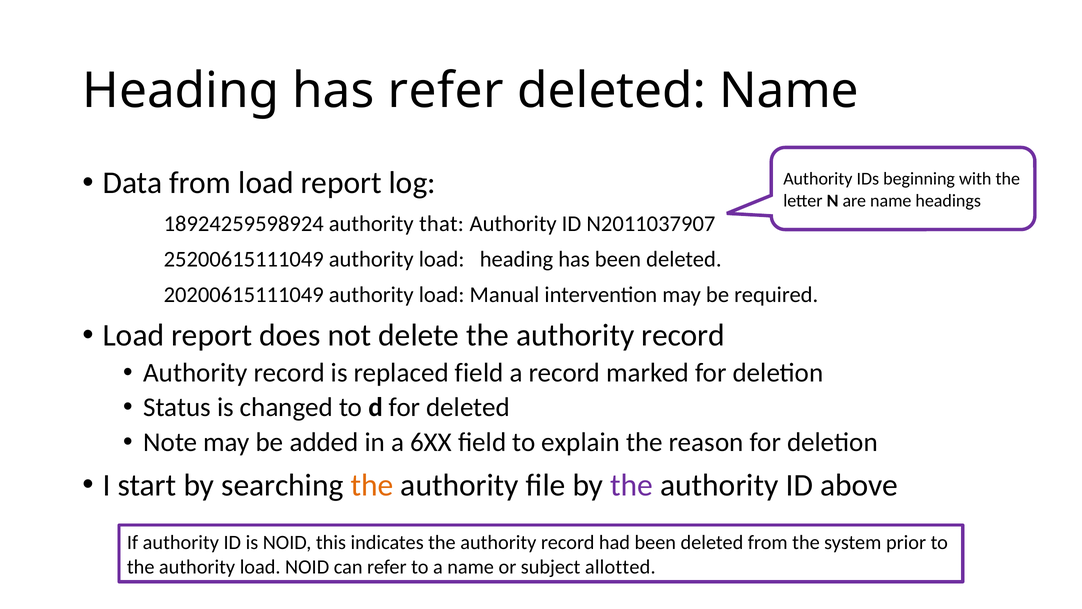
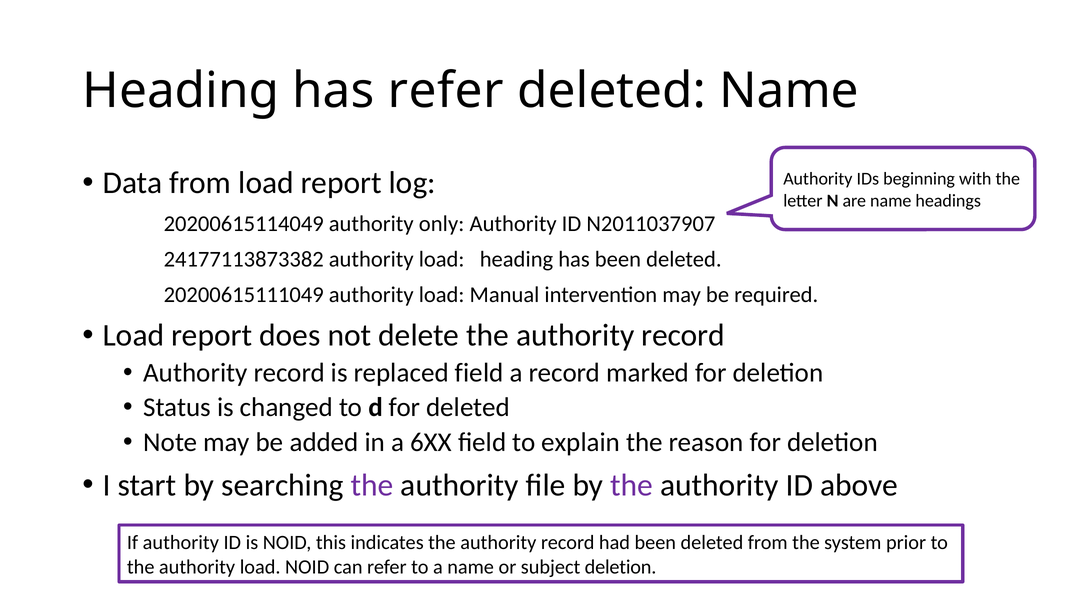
18924259598924: 18924259598924 -> 20200615114049 (244, 223)
that: that -> only (442, 223)
25200615111049: 25200615111049 -> 24177113873382 (244, 259)
the colour: orange -> purple (372, 485)
subject allotted: allotted -> deletion (621, 567)
